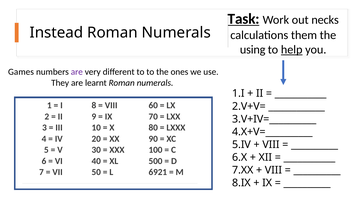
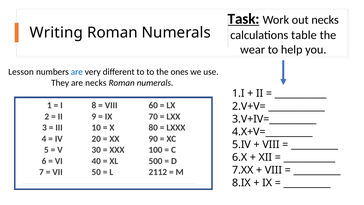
Instead: Instead -> Writing (56, 32)
them: them -> table (304, 35)
using: using -> wear (253, 50)
help underline: present -> none (292, 50)
Games: Games -> Lesson (21, 72)
are colour: purple -> blue (77, 72)
are learnt: learnt -> necks (96, 83)
6921: 6921 -> 2112 (158, 172)
